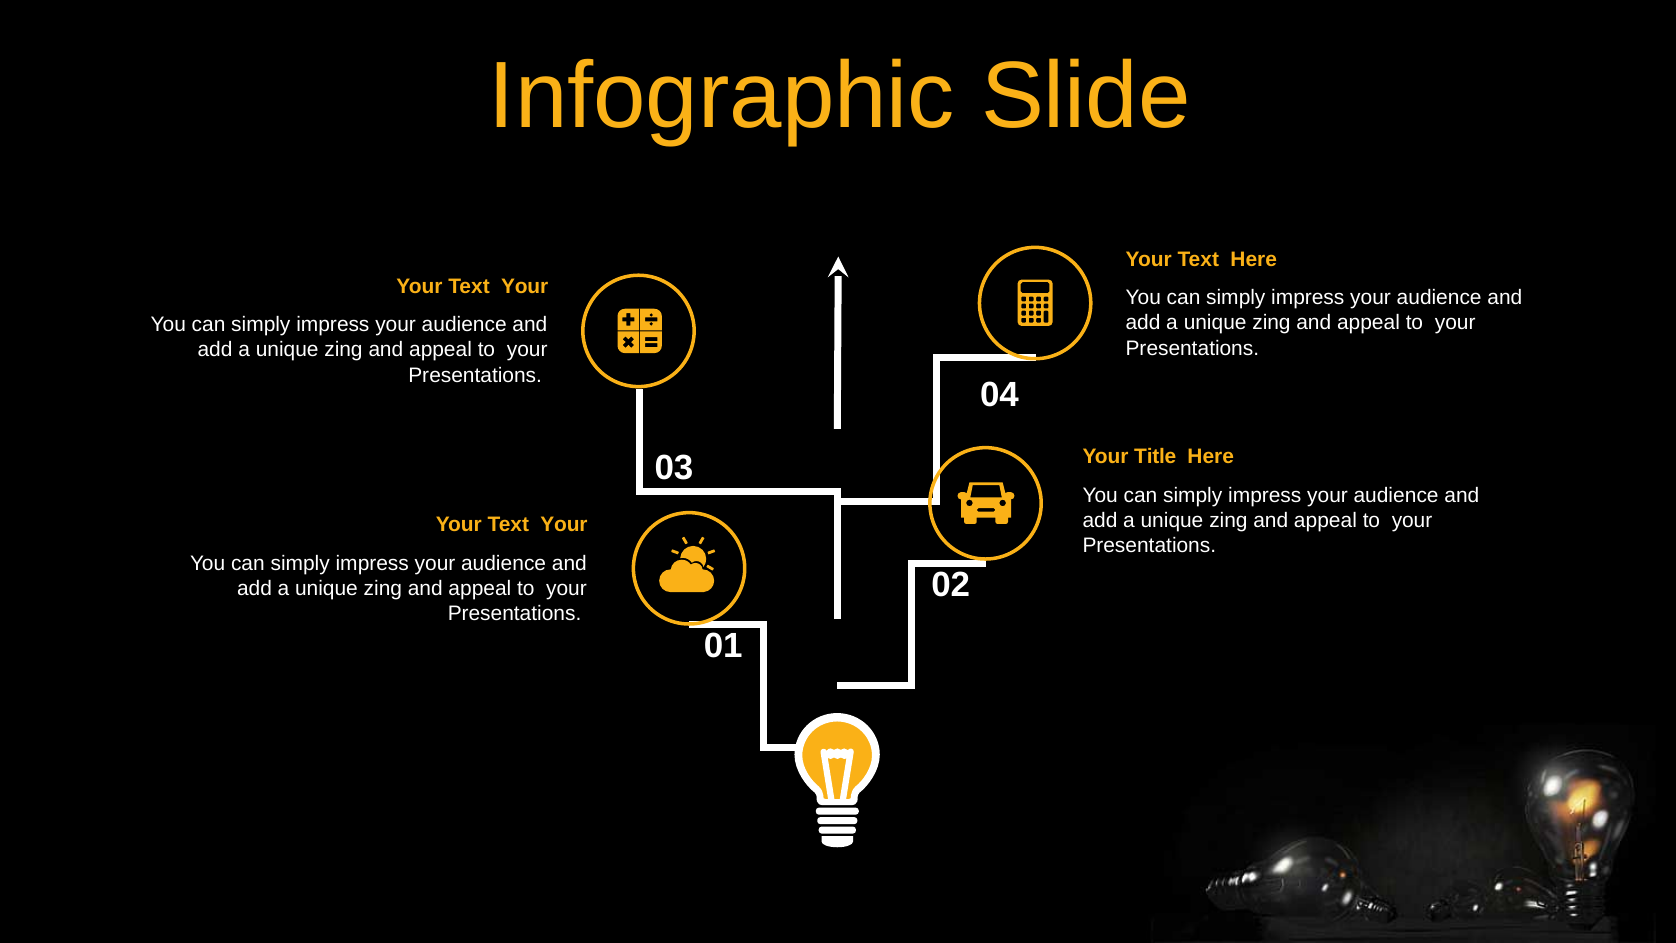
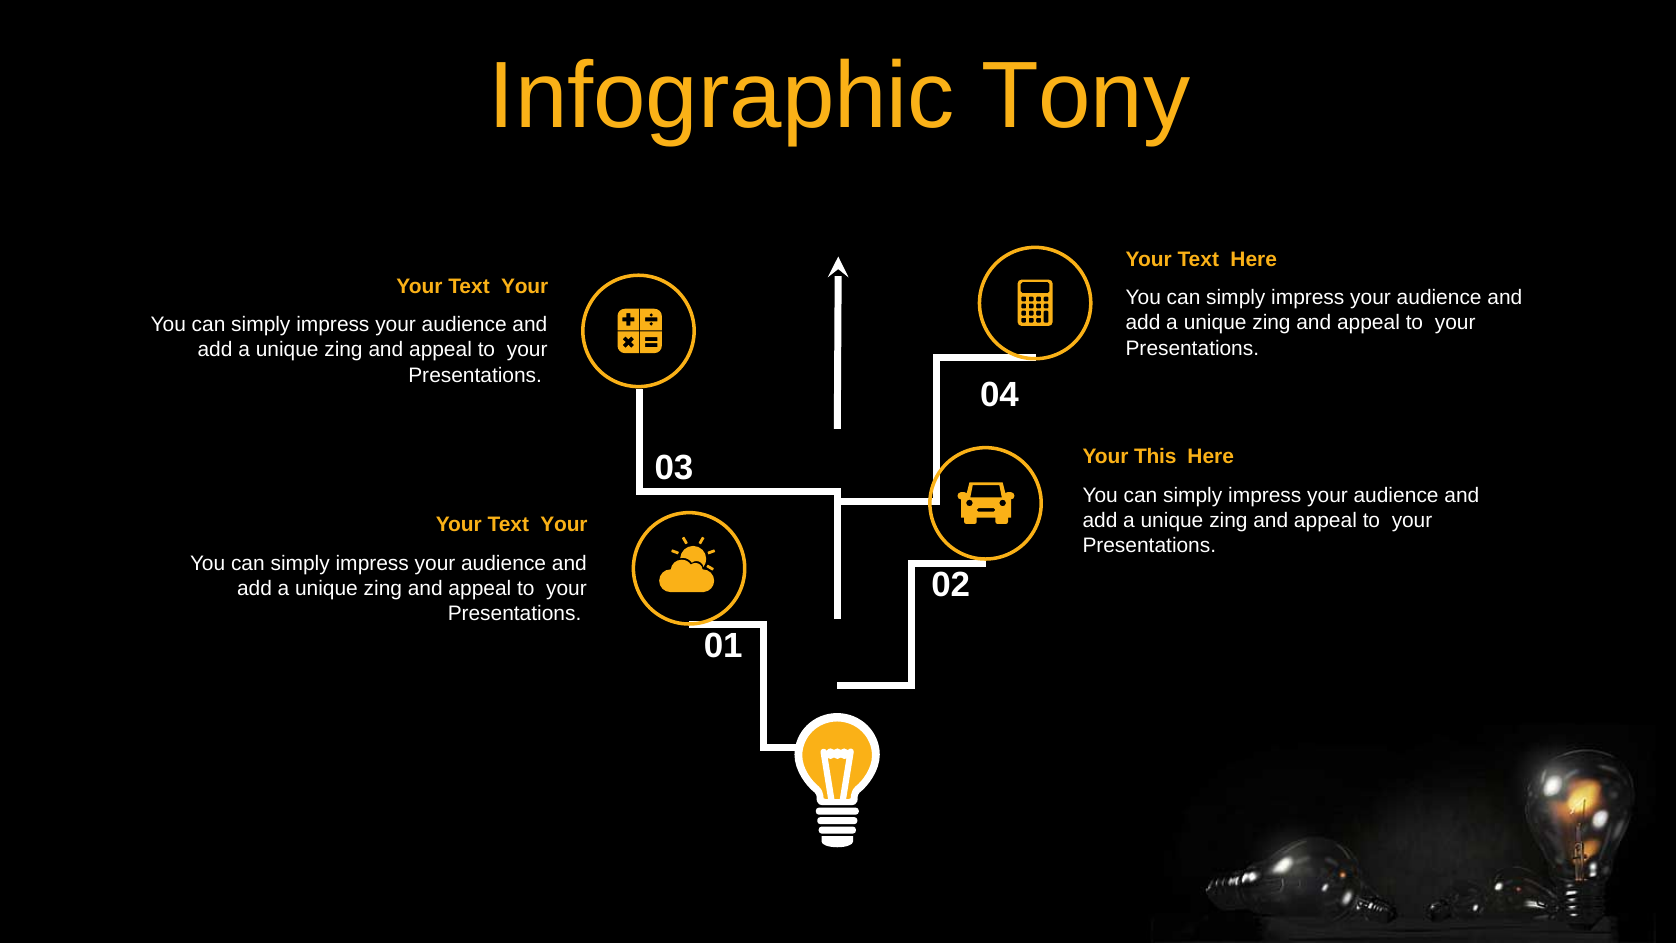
Slide: Slide -> Tony (1086, 96)
Title: Title -> This (1155, 457)
